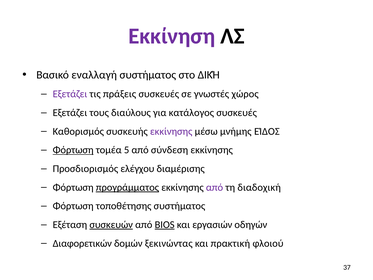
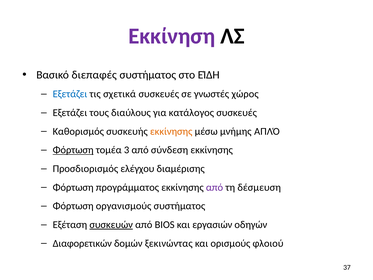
εναλλαγή: εναλλαγή -> διεπαφές (94, 75)
ΔΙΚΉ: ΔΙΚΉ -> ΕΊΔΗ (209, 75)
Εξετάζει colour: purple -> blue (70, 94)
πράξεις: πράξεις -> σχετικά (120, 94)
εκκίνησης colour: purple -> orange (171, 131)
ΕΊΔΟΣ: ΕΊΔΟΣ -> ΑΠΛΌ (267, 131)
5: 5 -> 3 (127, 150)
προγράμματος underline: present -> none (127, 187)
διαδοχική: διαδοχική -> δέσμευση (259, 187)
τοποθέτησης: τοποθέτησης -> οργανισμούς (124, 206)
BIOS underline: present -> none (165, 225)
πρακτική: πρακτική -> ορισμούς (230, 243)
